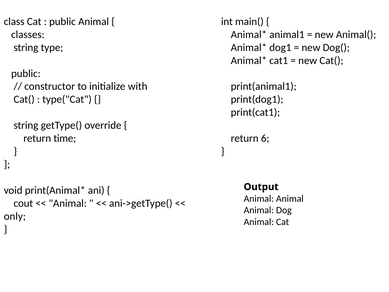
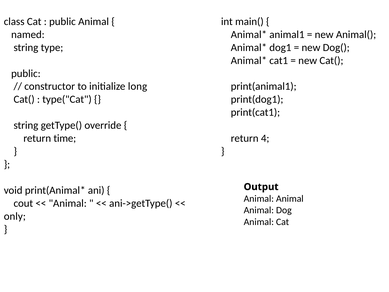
classes: classes -> named (28, 34)
with: with -> long (138, 86)
6: 6 -> 4 (265, 138)
